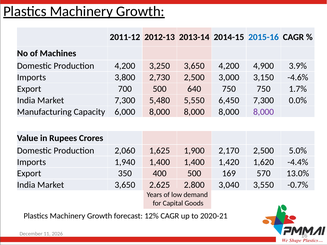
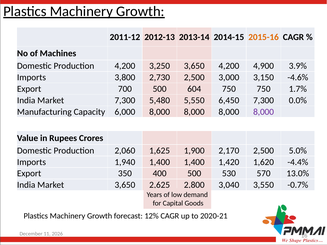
2015-16 colour: blue -> orange (264, 37)
640: 640 -> 604 (194, 89)
169: 169 -> 530 (229, 174)
